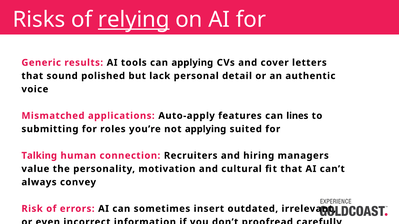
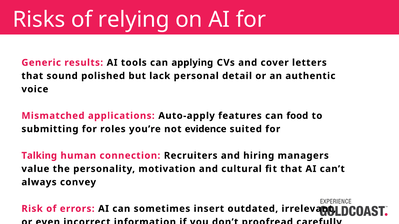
relying underline: present -> none (134, 20)
lines: lines -> food (297, 116)
not applying: applying -> evidence (206, 129)
